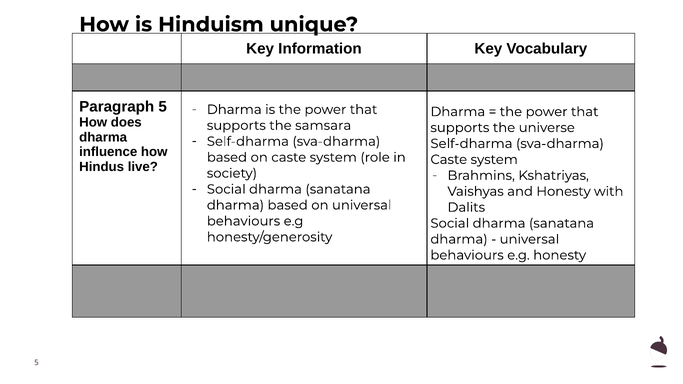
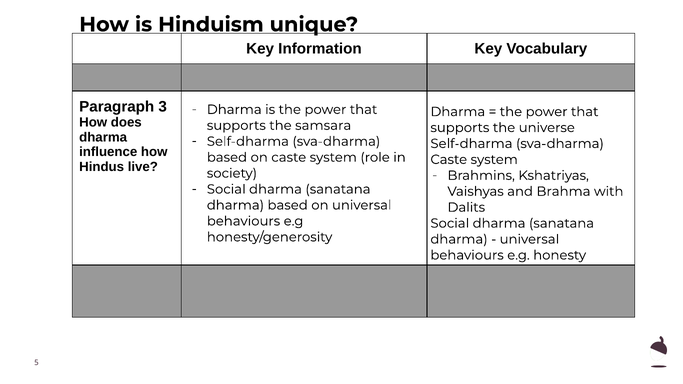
Paragraph 5: 5 -> 3 (163, 107)
and Honesty: Honesty -> Brahma (563, 192)
